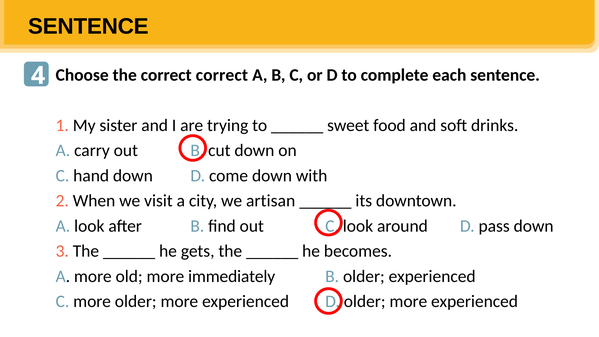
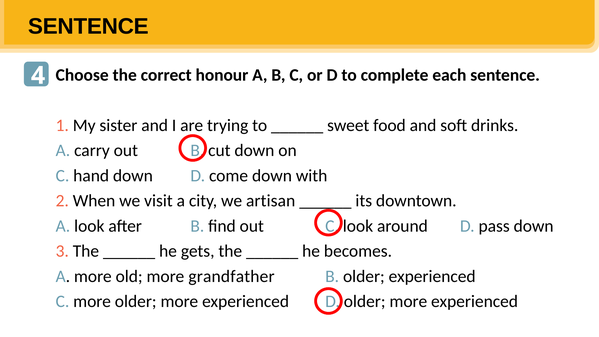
correct correct: correct -> honour (222, 75)
immediately: immediately -> grandfather (231, 276)
